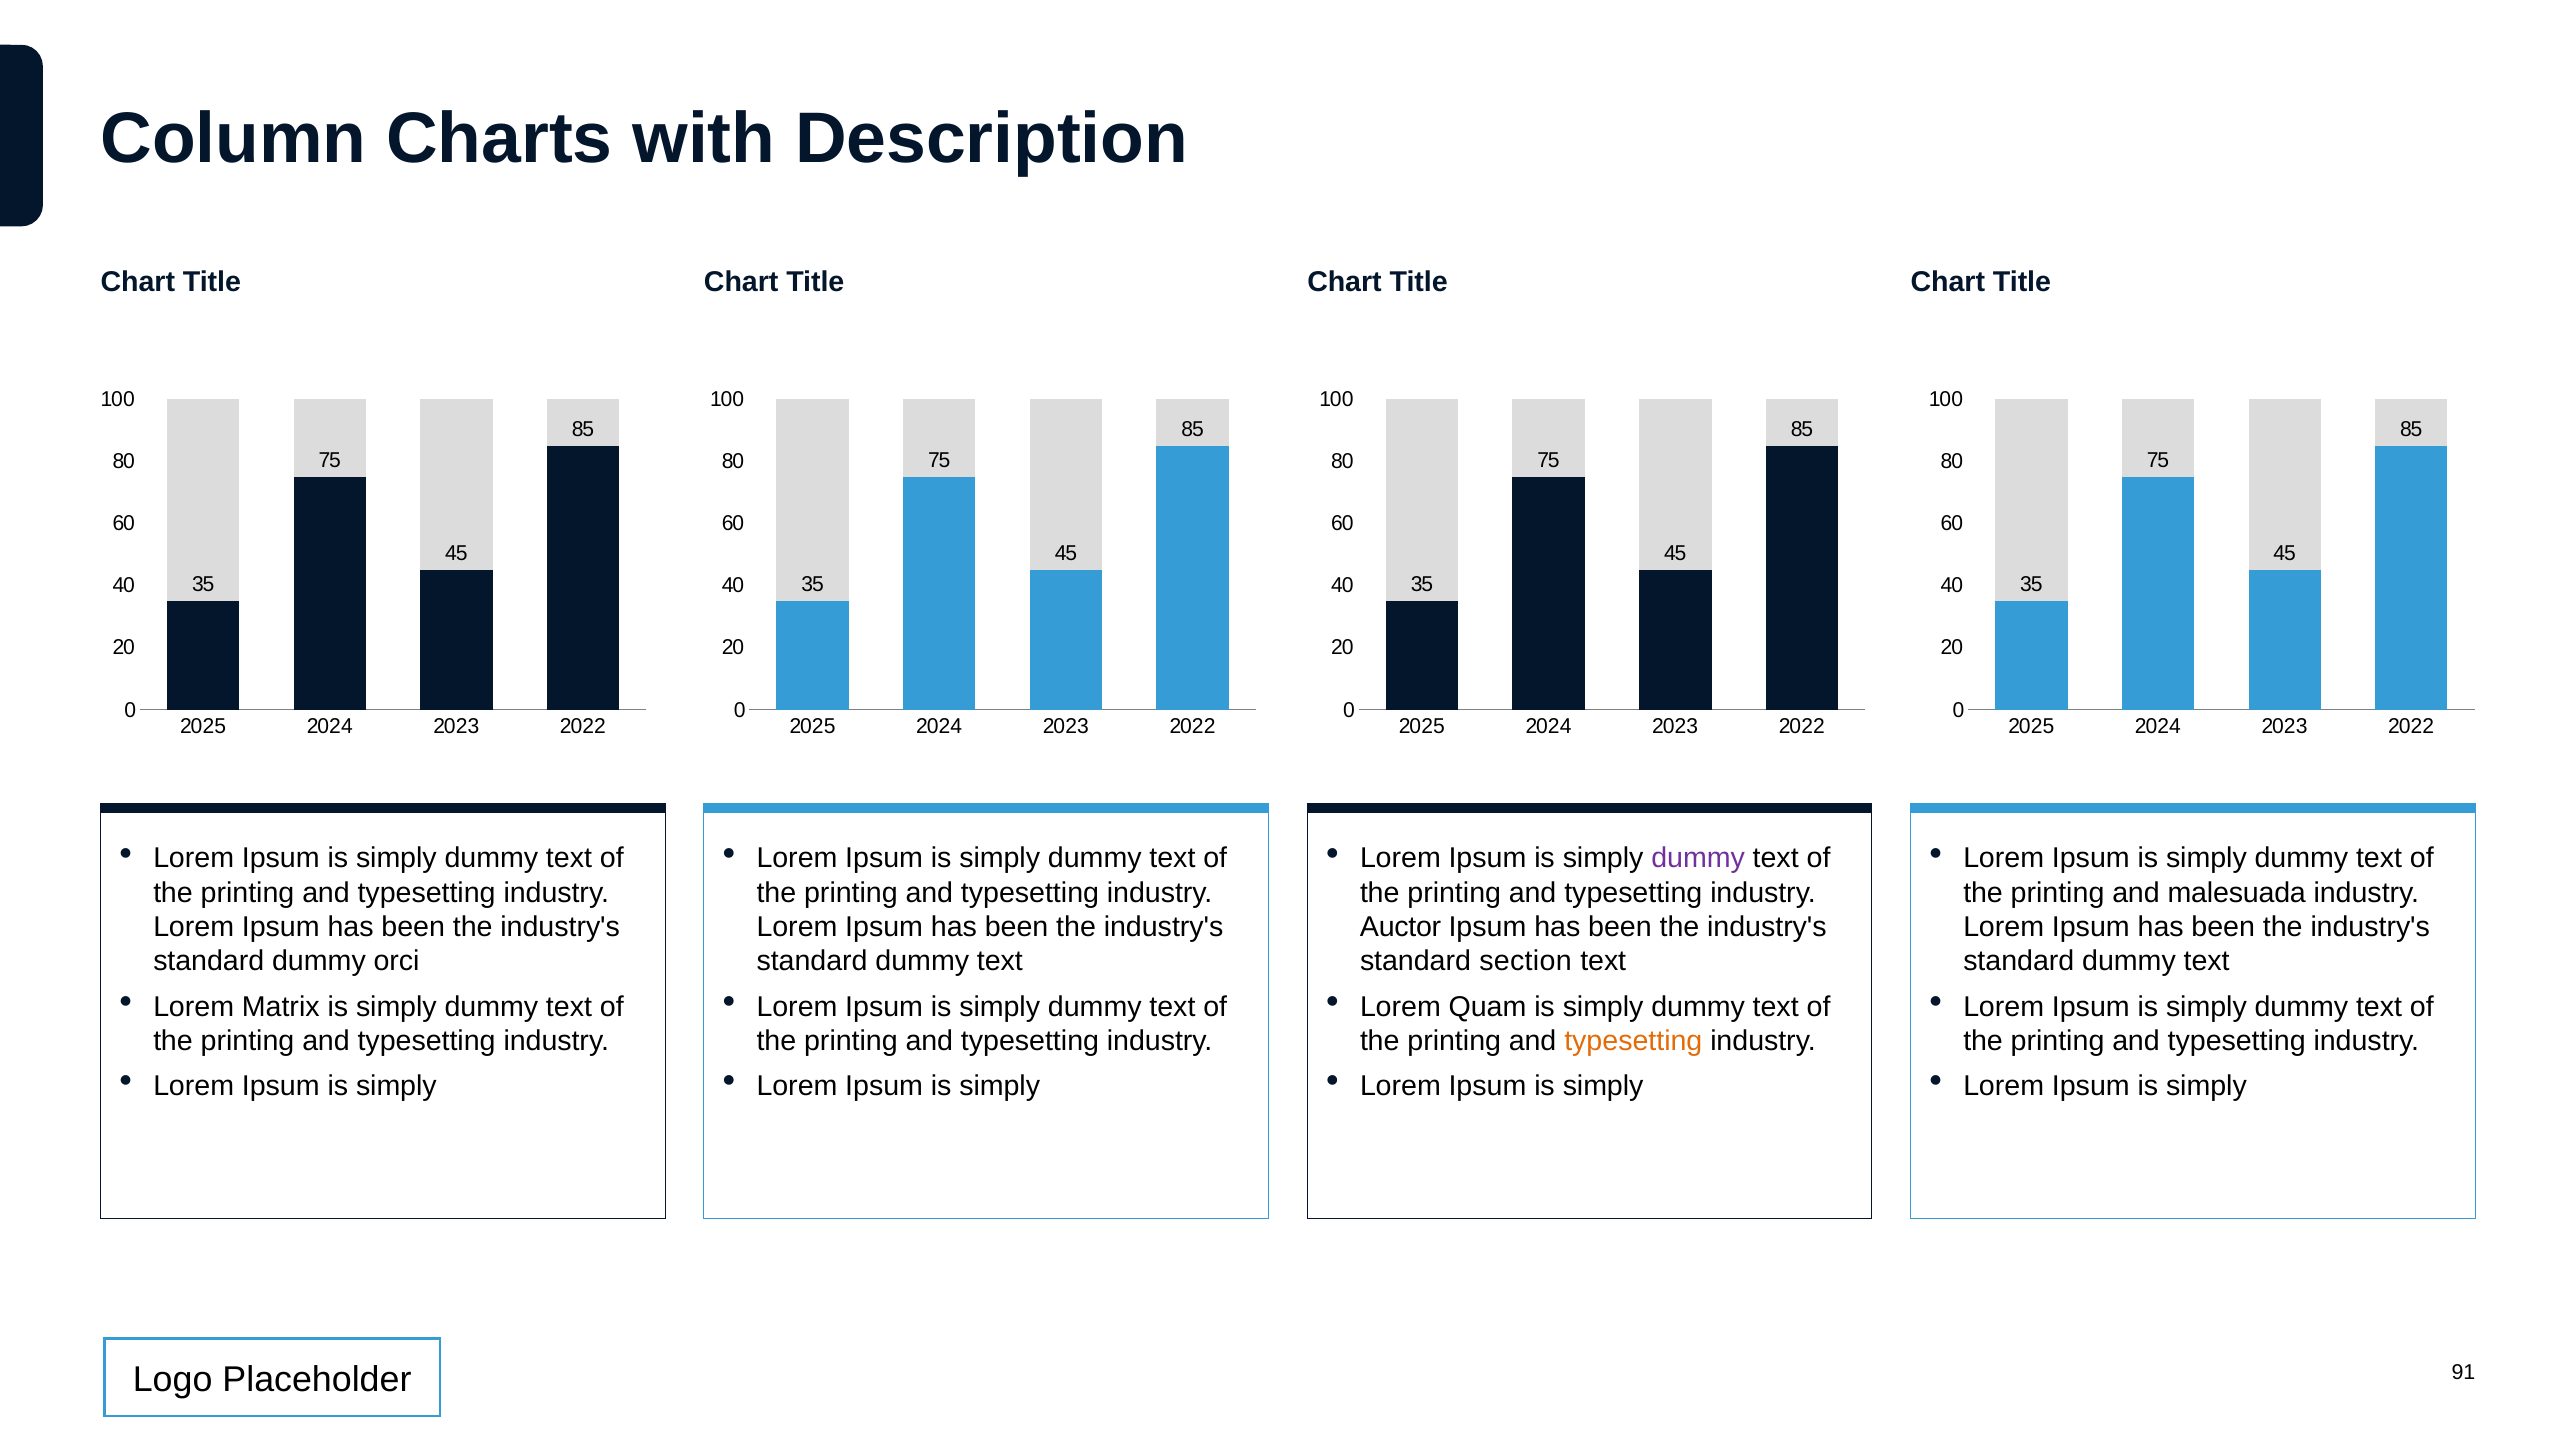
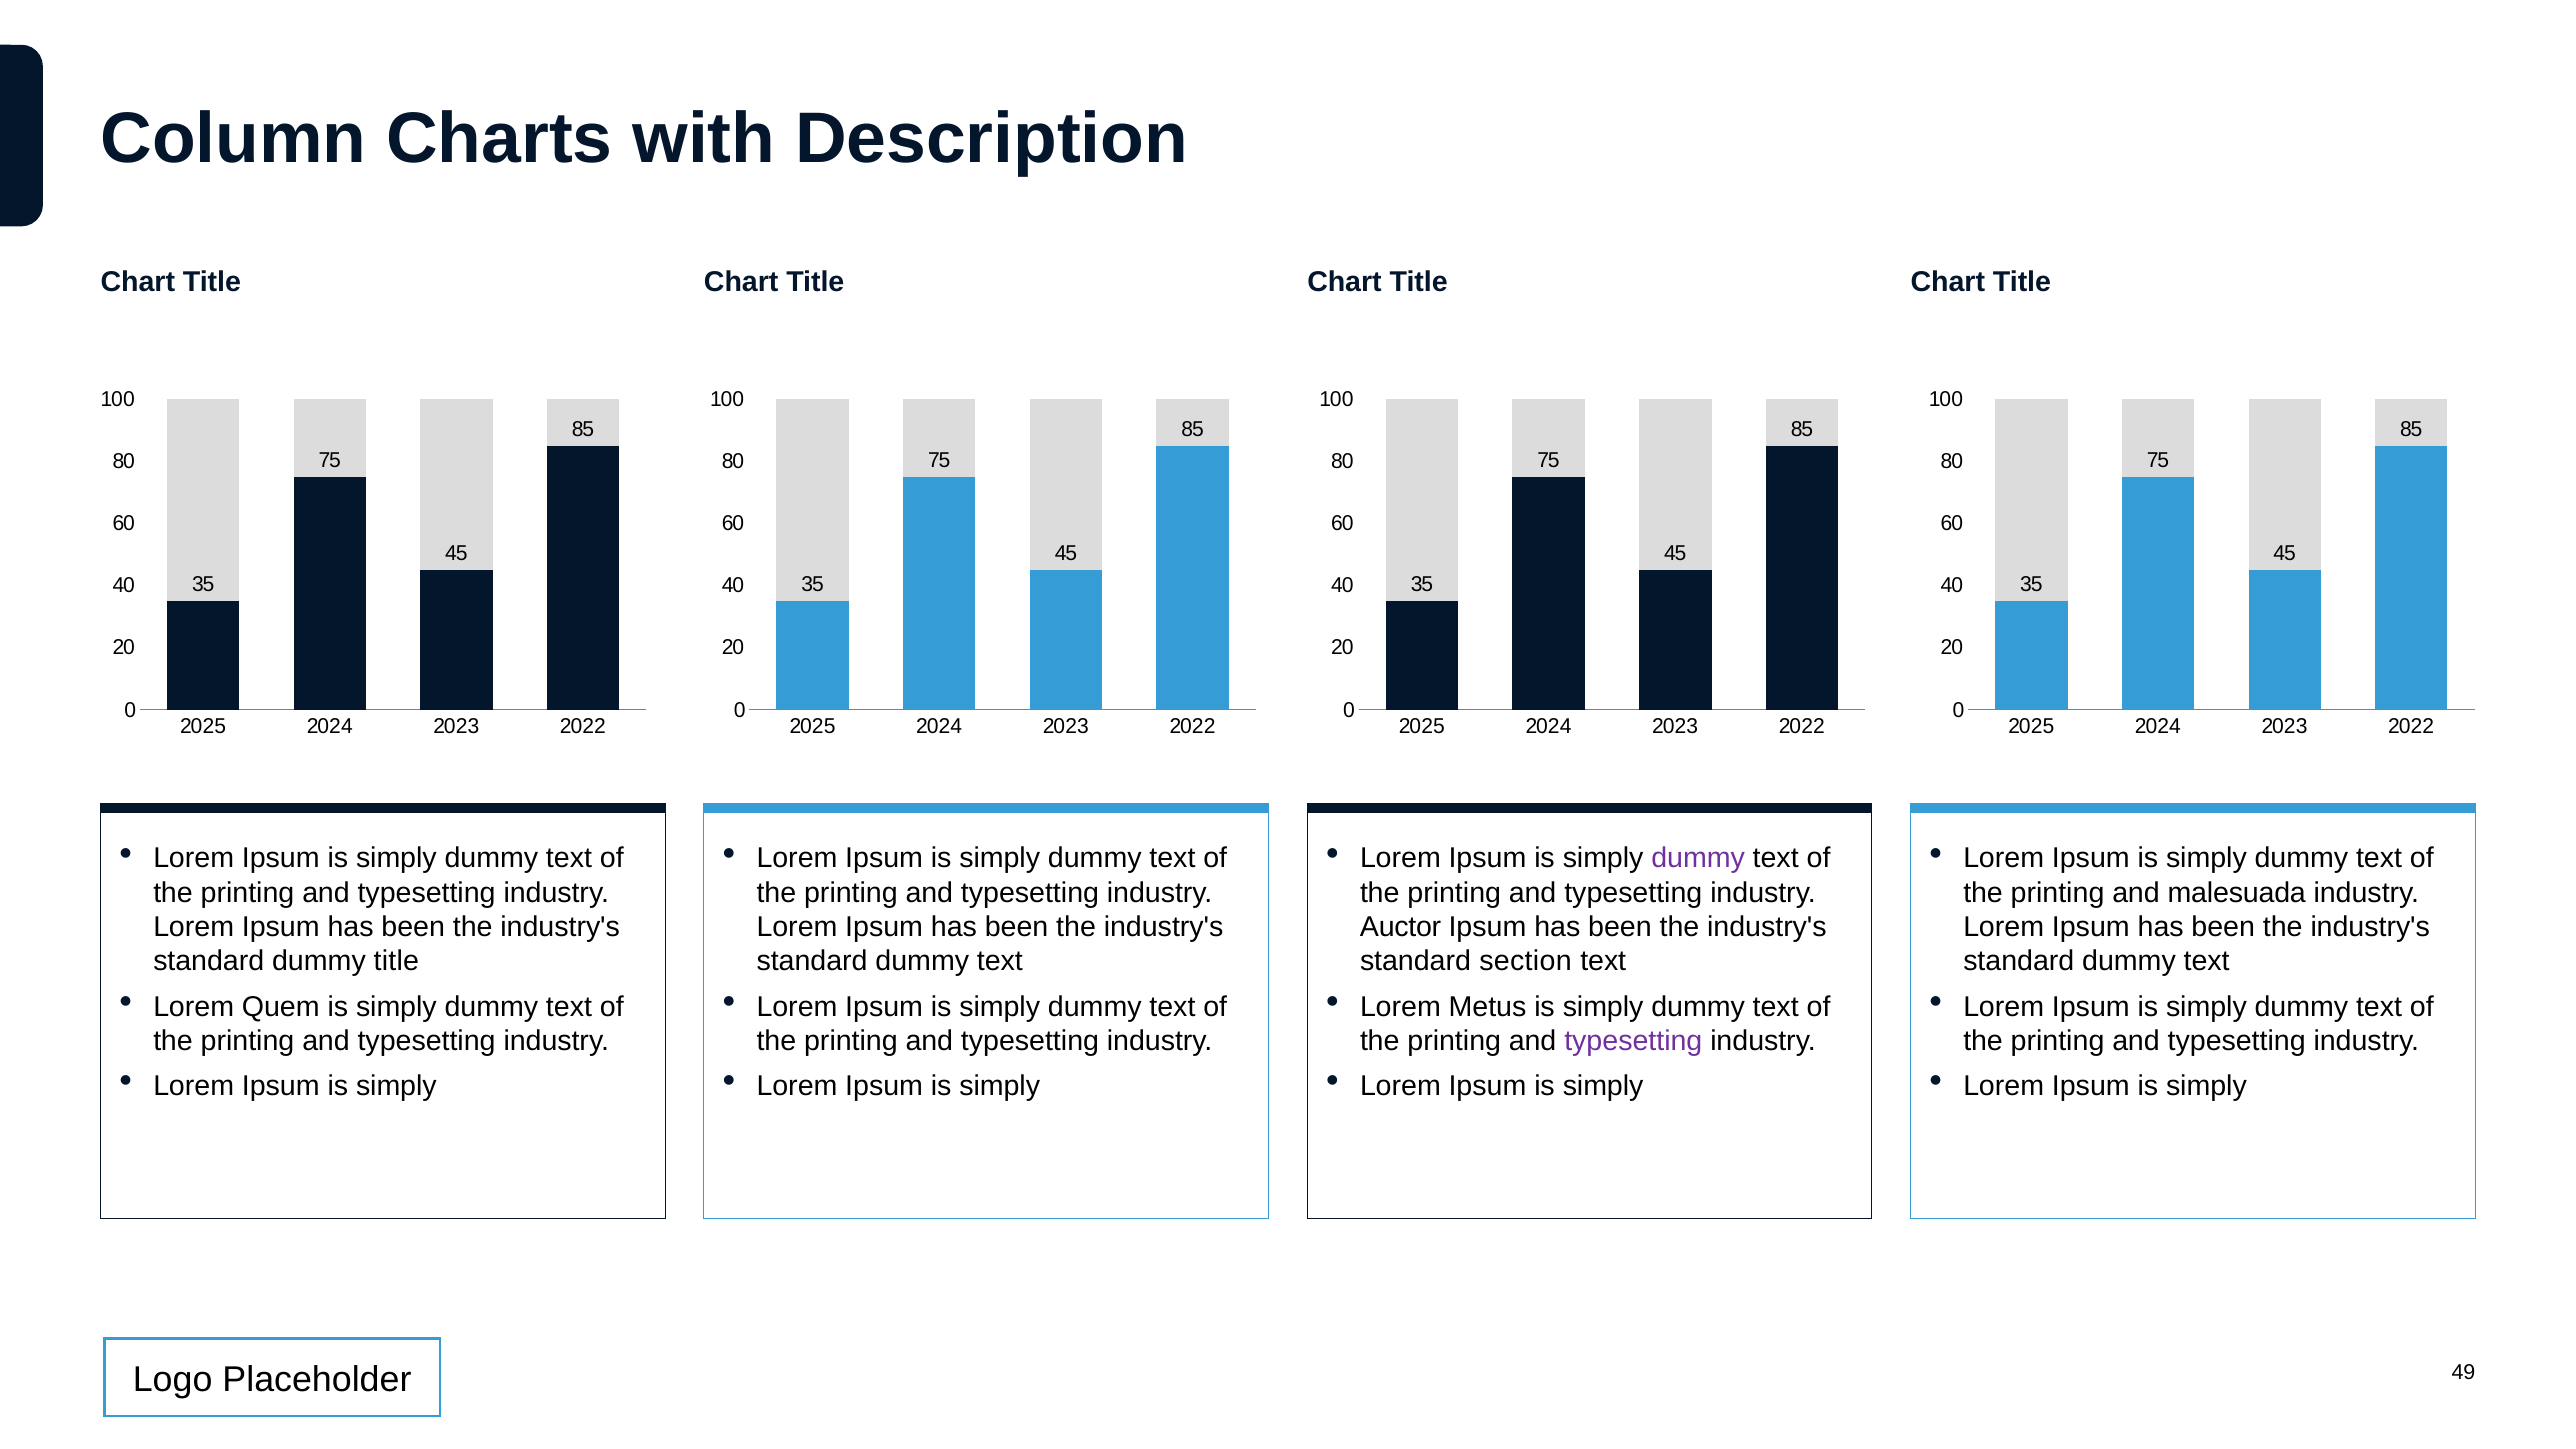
dummy orci: orci -> title (396, 962)
Matrix: Matrix -> Quem (281, 1007)
Quam: Quam -> Metus (1487, 1007)
typesetting colour: orange -> purple (1633, 1041)
91: 91 -> 49 (2463, 1373)
